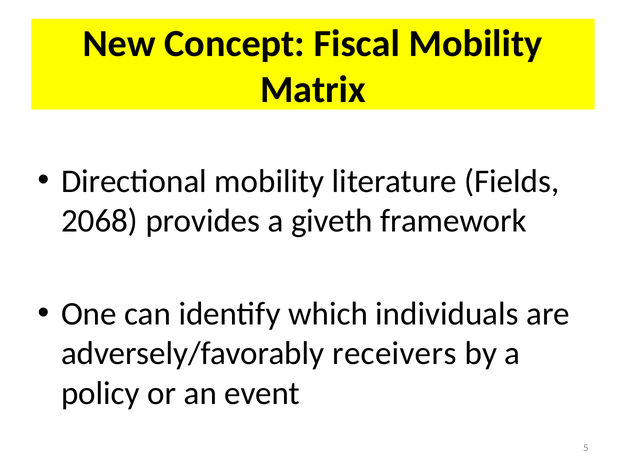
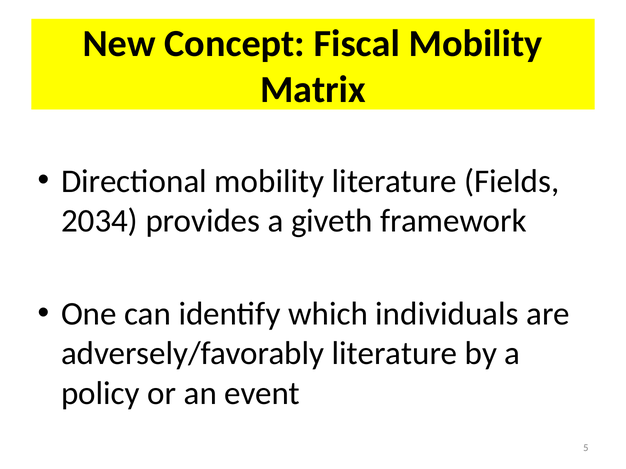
2068: 2068 -> 2034 (100, 221)
adversely/favorably receivers: receivers -> literature (395, 354)
